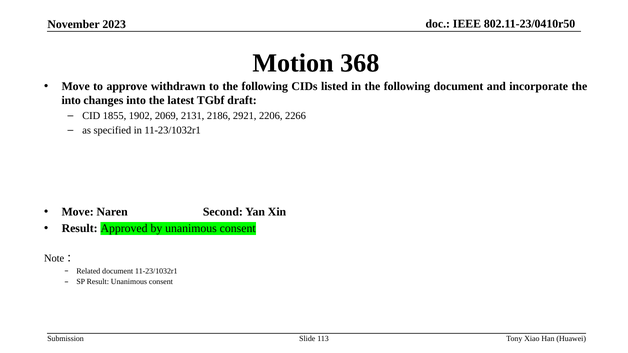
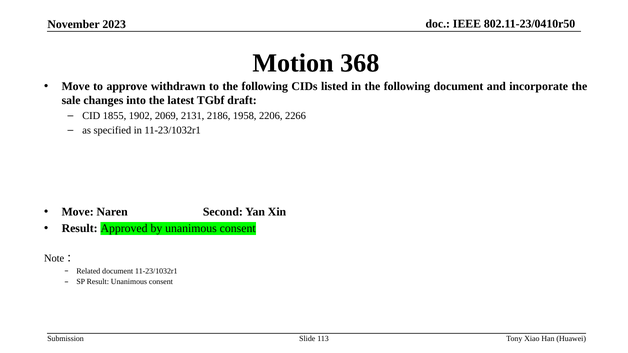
into: into -> sale (71, 101)
2921: 2921 -> 1958 (245, 116)
